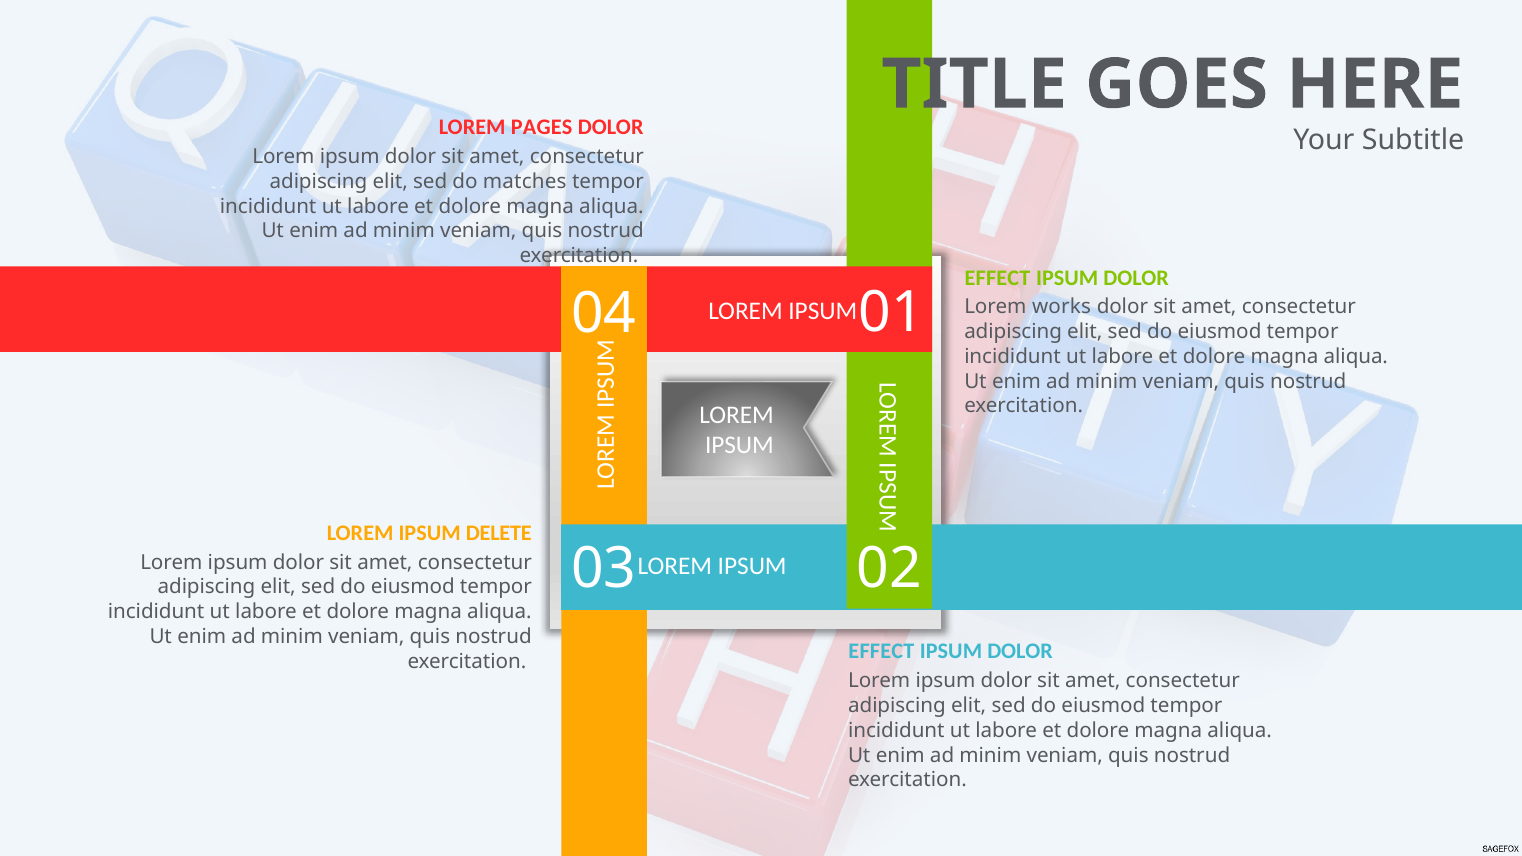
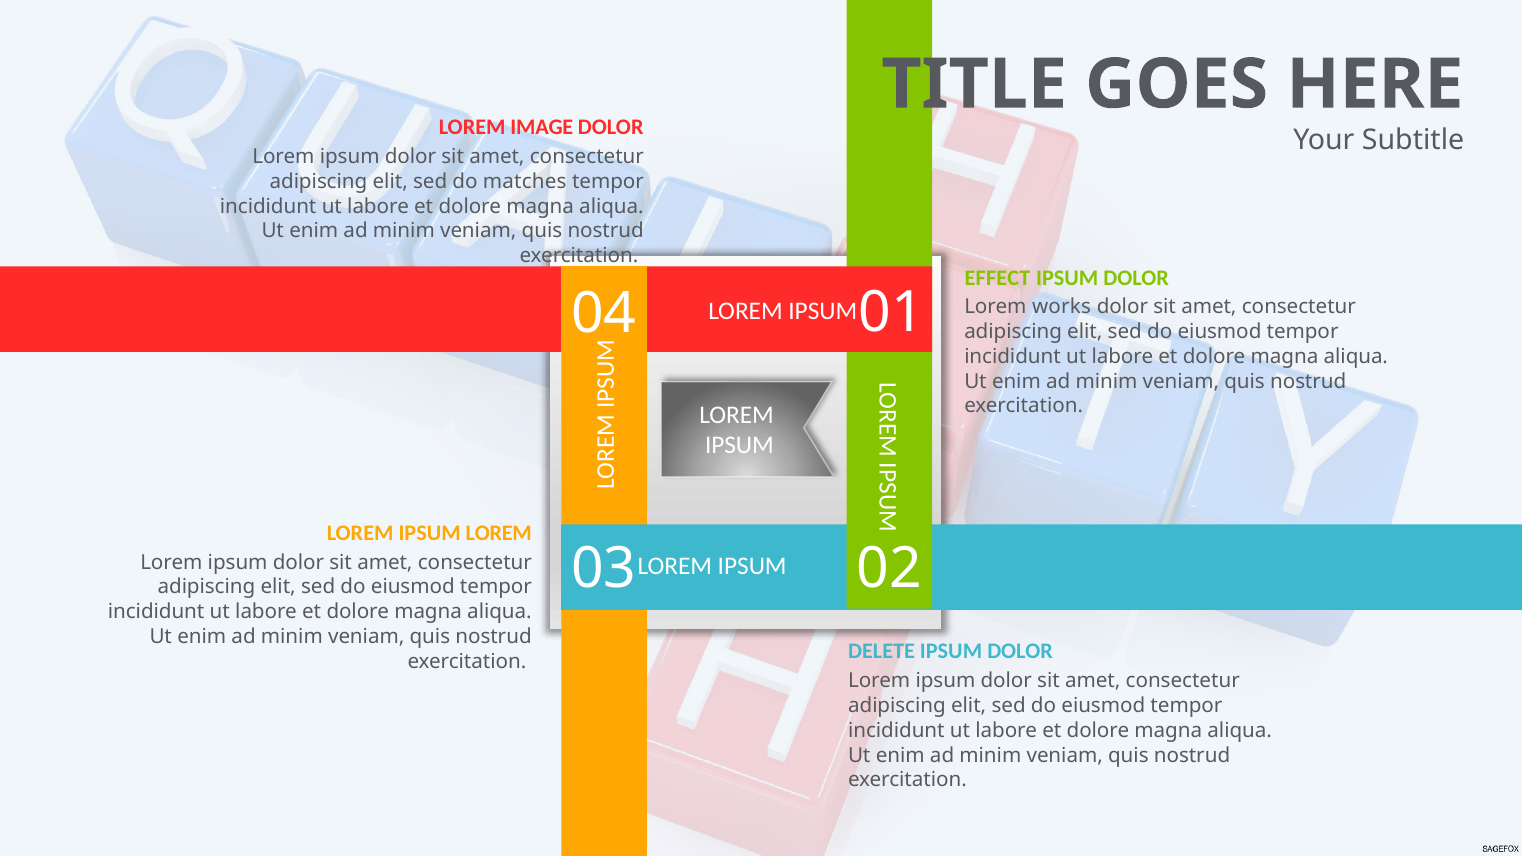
PAGES: PAGES -> IMAGE (542, 127)
DELETE: DELETE -> LOREM (499, 533)
EFFECT: EFFECT -> DELETE (881, 652)
